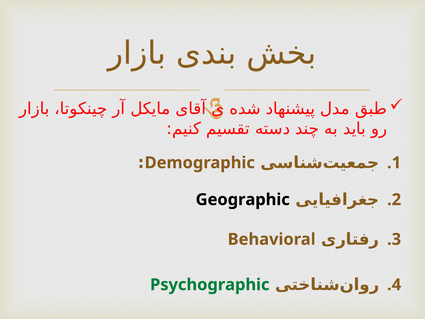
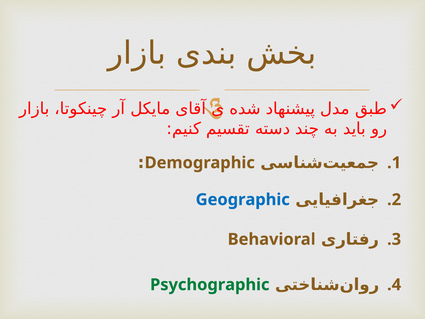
Geographic colour: black -> blue (243, 199)
